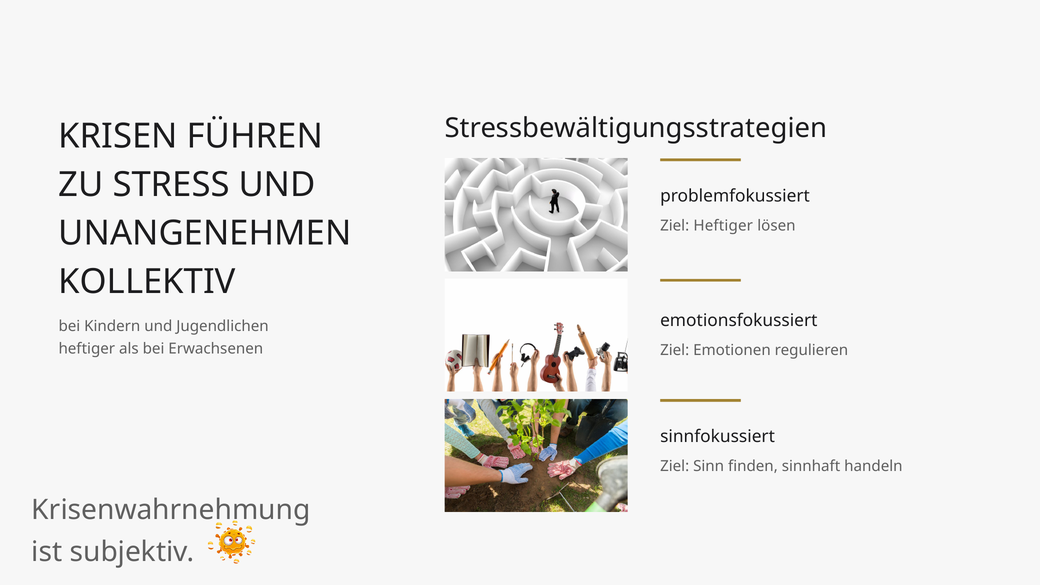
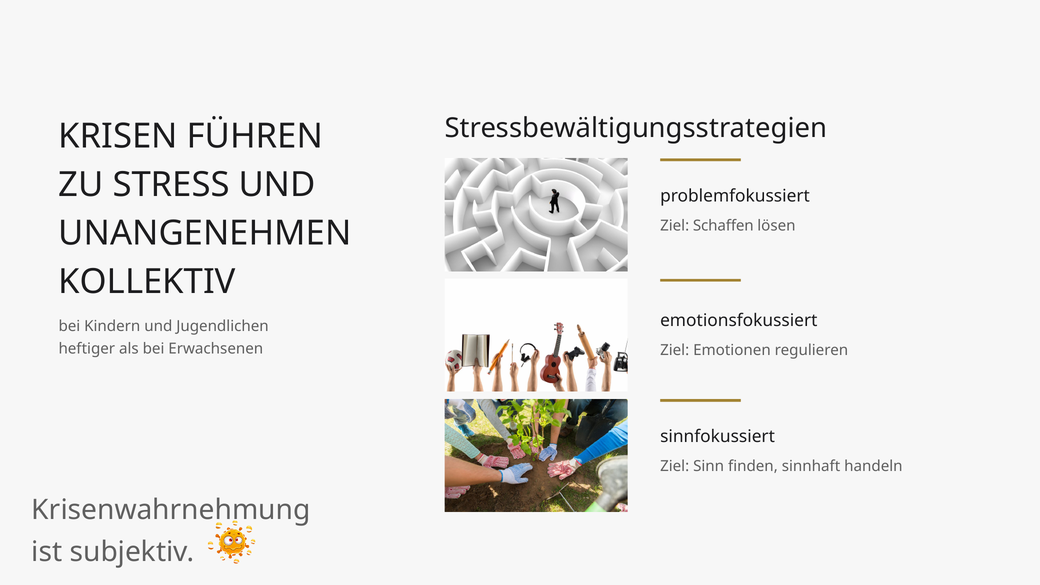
Ziel Heftiger: Heftiger -> Schaffen (723, 226)
